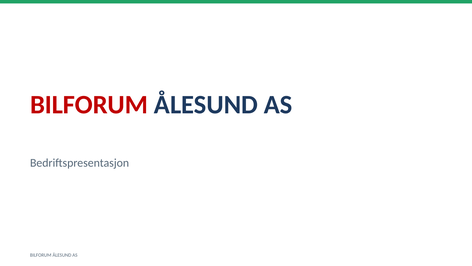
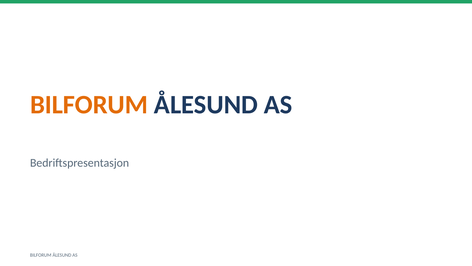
BILFORUM colour: red -> orange (89, 105)
